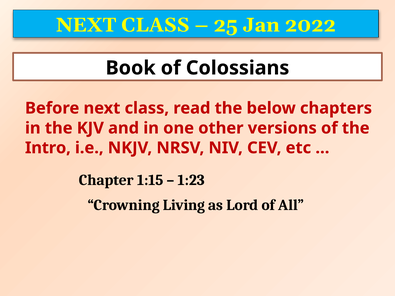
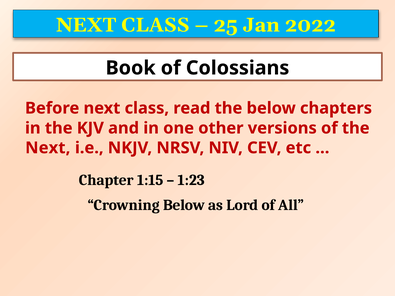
Intro: Intro -> Next (48, 148)
Crowning Living: Living -> Below (184, 205)
